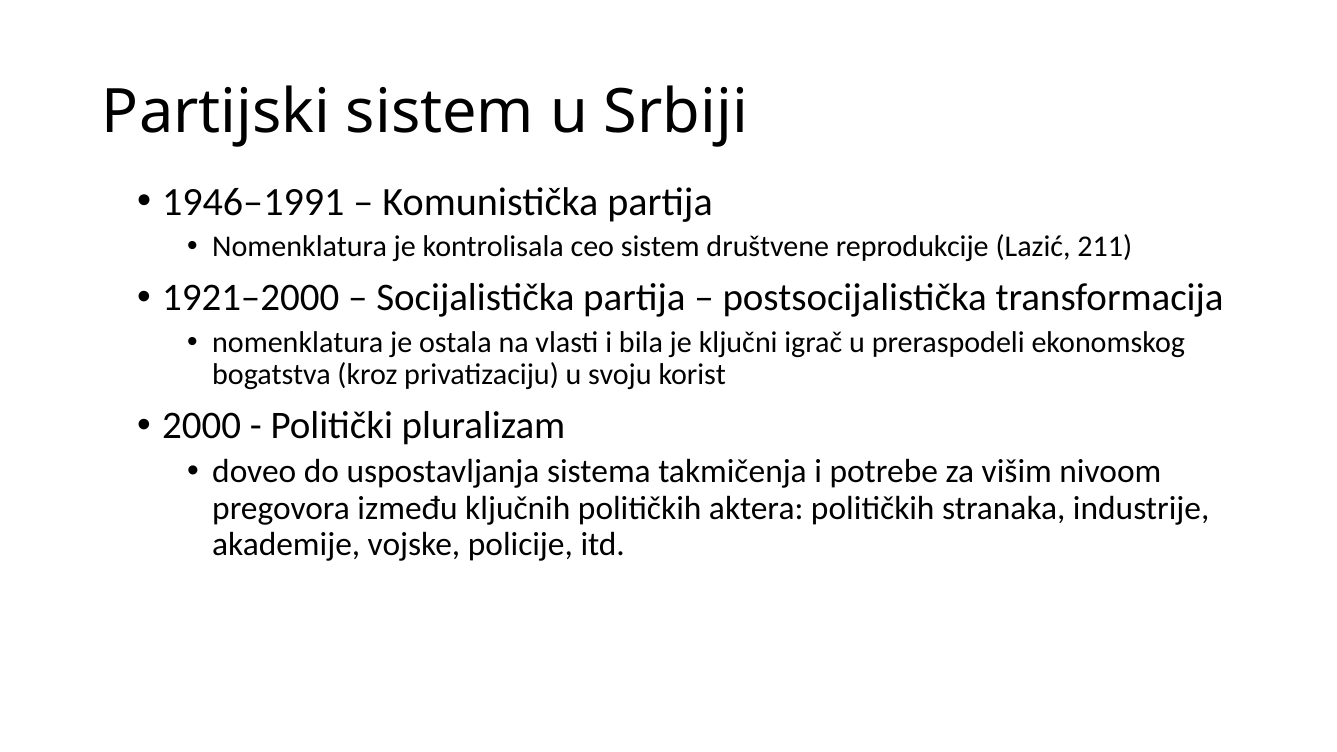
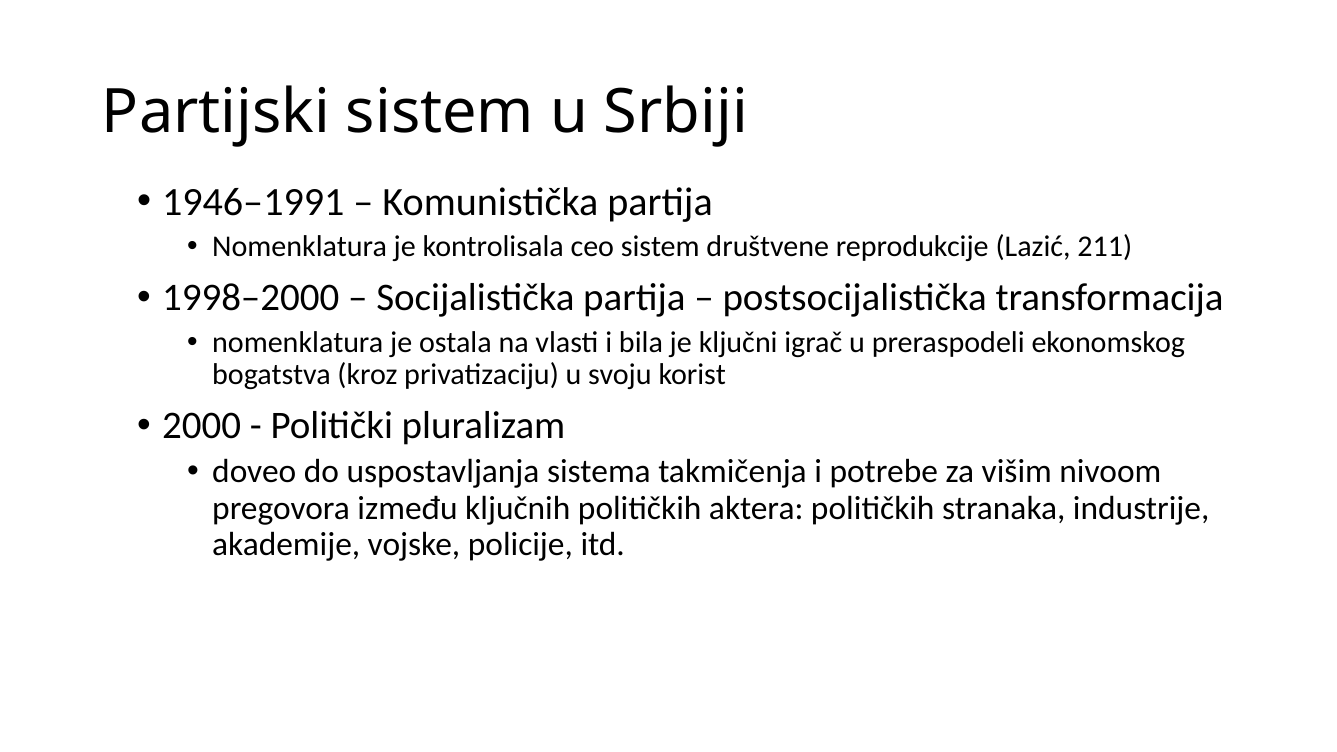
1921–2000: 1921–2000 -> 1998–2000 (251, 298)
